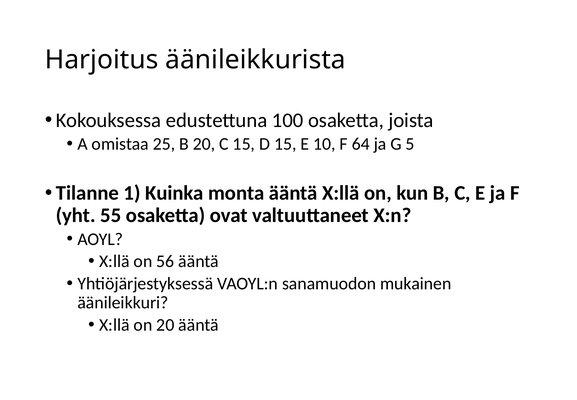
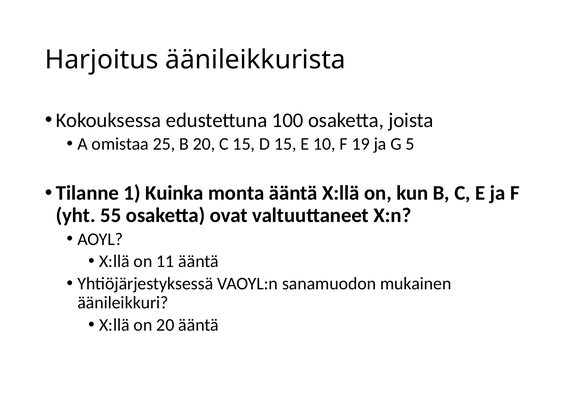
64: 64 -> 19 (361, 144)
56: 56 -> 11 (165, 261)
